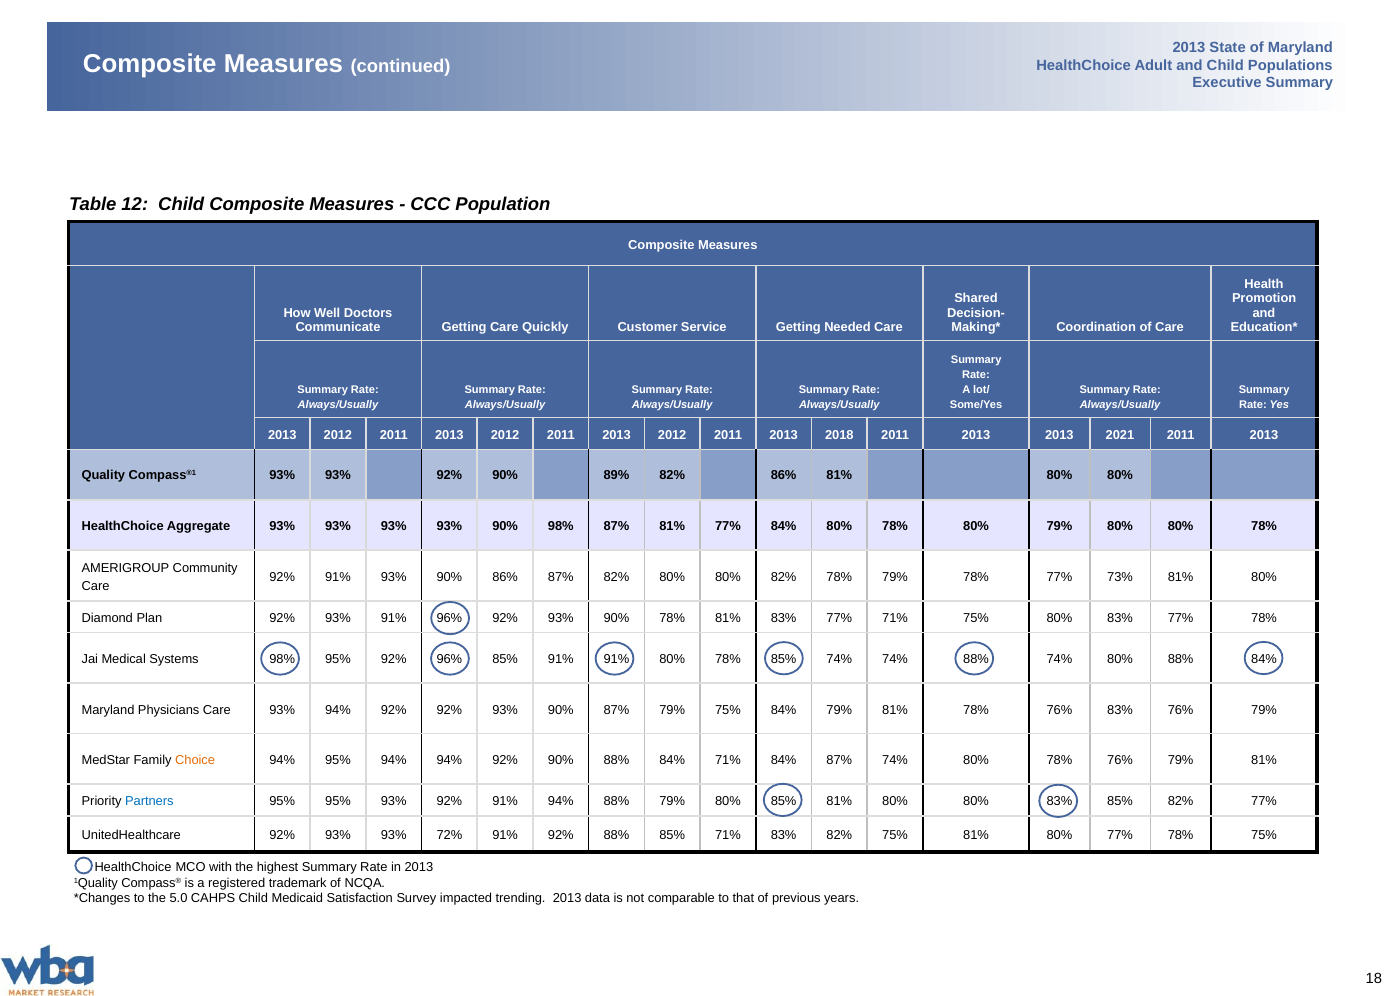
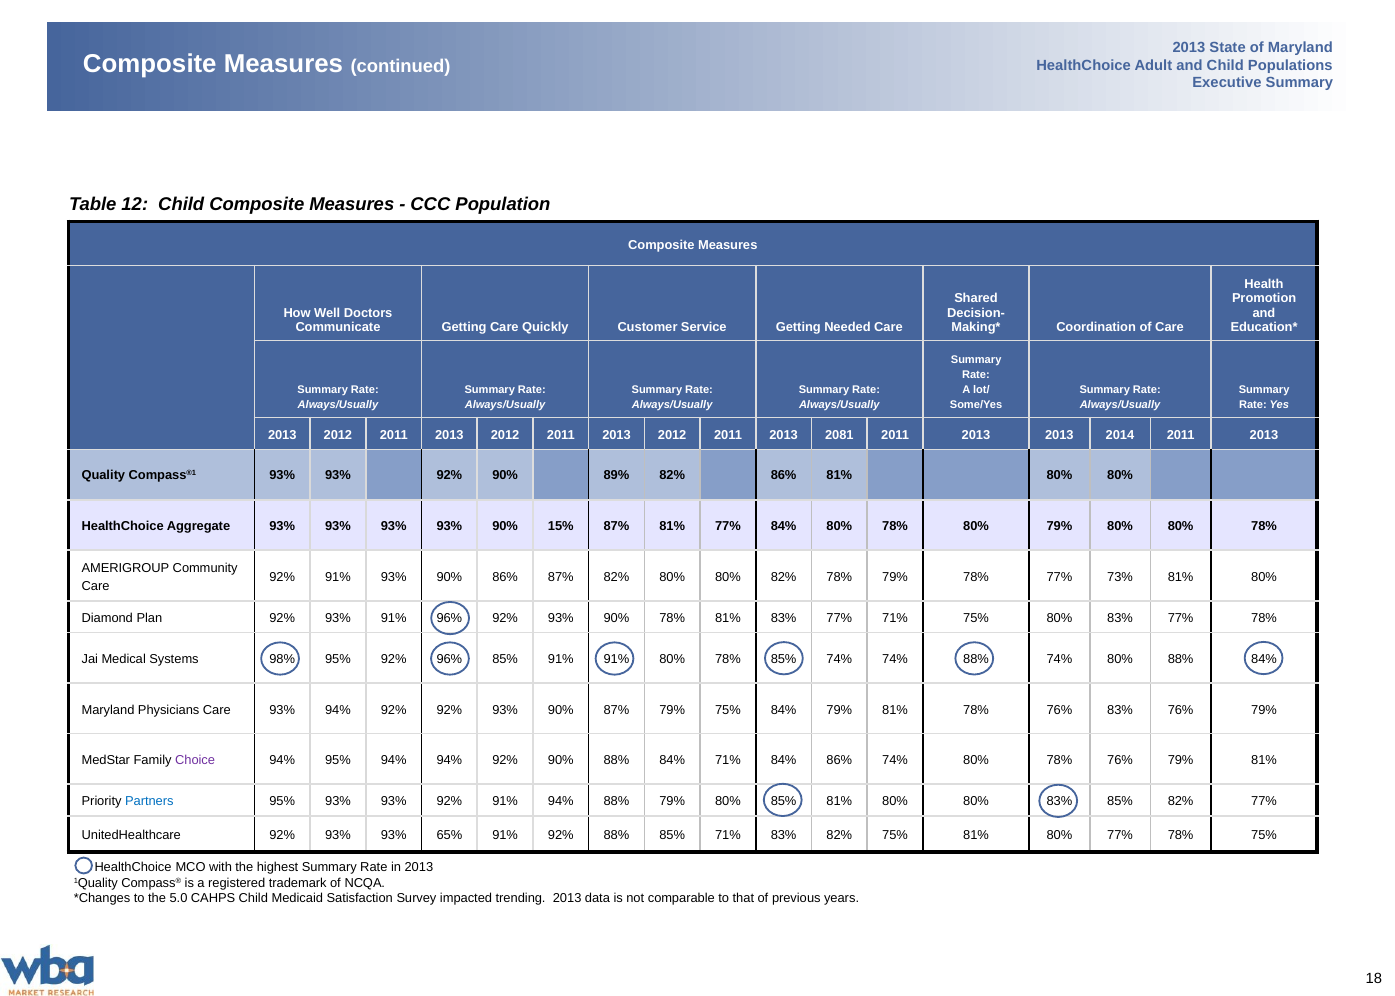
2018: 2018 -> 2081 (839, 435)
2021: 2021 -> 2014 (1120, 435)
90% 98%: 98% -> 15% (561, 527)
Choice colour: orange -> purple (195, 761)
84% 87%: 87% -> 86% (839, 761)
95% 95%: 95% -> 93% (338, 802)
72%: 72% -> 65% (449, 836)
